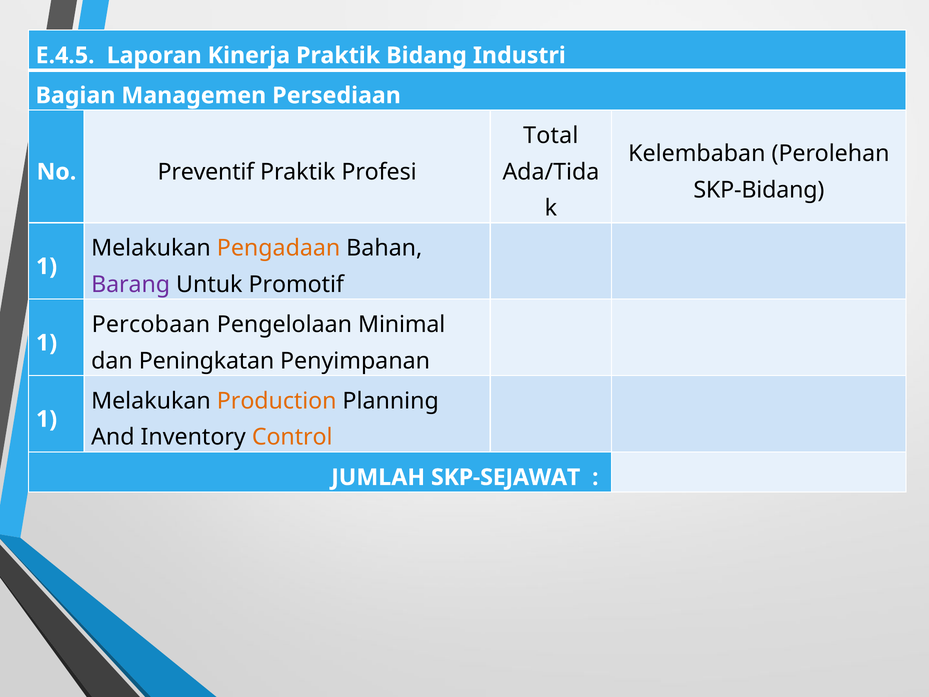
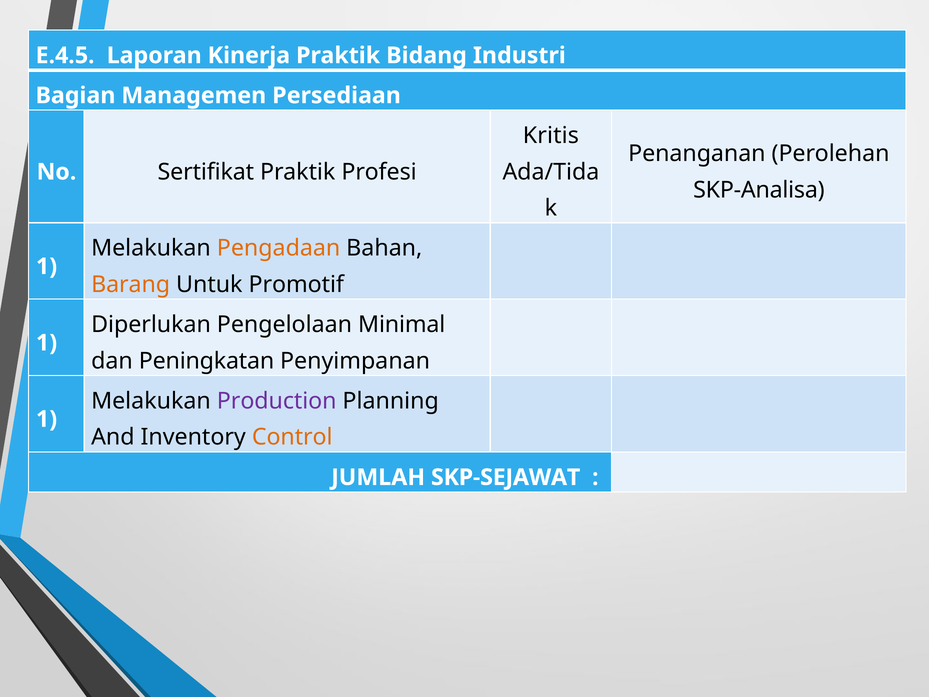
Total: Total -> Kritis (551, 136)
Kelembaban: Kelembaban -> Penanganan (697, 154)
Preventif: Preventif -> Sertifikat (206, 172)
SKP-Bidang: SKP-Bidang -> SKP-Analisa (759, 190)
Barang colour: purple -> orange (131, 284)
Percobaan: Percobaan -> Diperlukan (151, 325)
Production colour: orange -> purple (277, 401)
